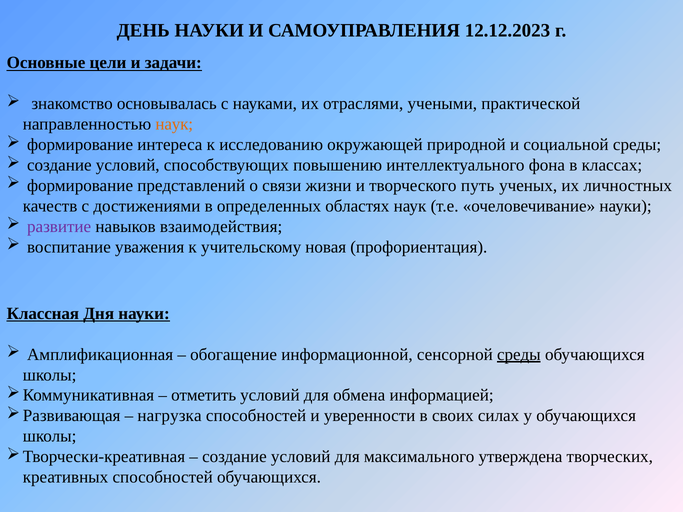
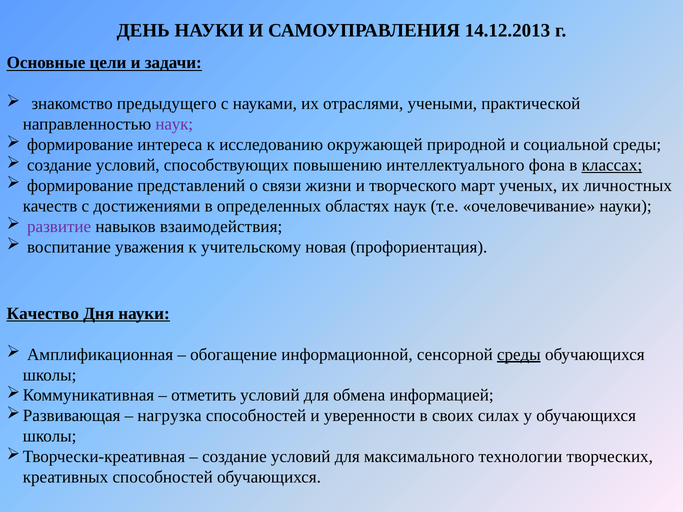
12.12.2023: 12.12.2023 -> 14.12.2013 (507, 31)
основывалась: основывалась -> предыдущего (167, 104)
наук colour: orange -> purple (174, 124)
классах underline: none -> present (612, 165)
путь: путь -> март (478, 186)
Классная: Классная -> Качество (43, 314)
утверждена: утверждена -> технологии (520, 457)
